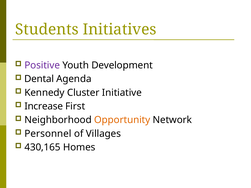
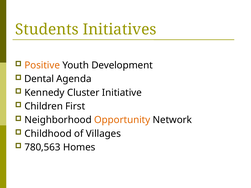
Positive colour: purple -> orange (42, 65)
Increase: Increase -> Children (44, 106)
Personnel: Personnel -> Childhood (48, 134)
430,165: 430,165 -> 780,563 (43, 147)
